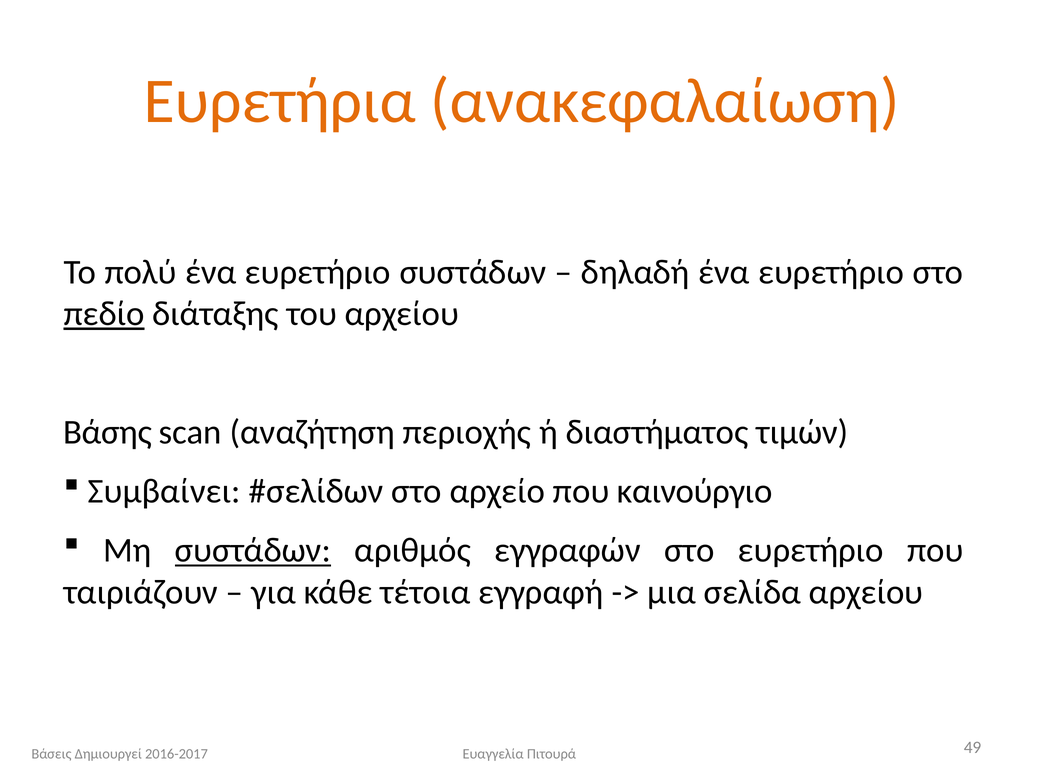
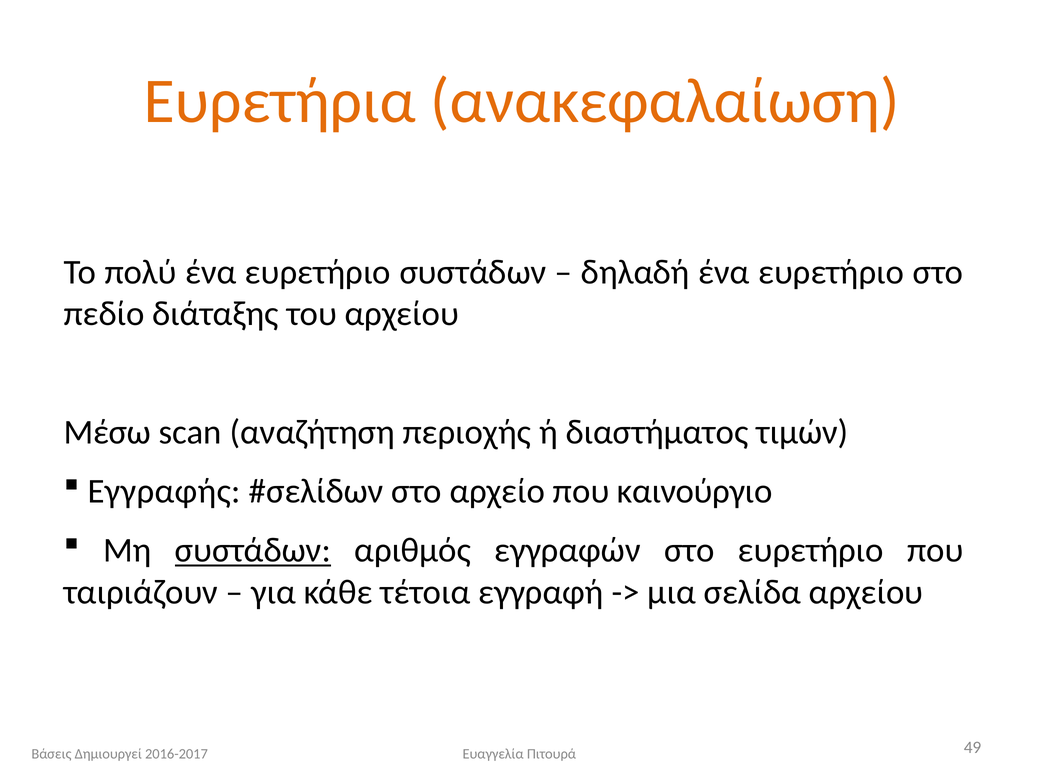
πεδίο underline: present -> none (104, 314)
Βάσης: Βάσης -> Μέσω (107, 432)
Συμβαίνει: Συμβαίνει -> Εγγραφής (164, 491)
